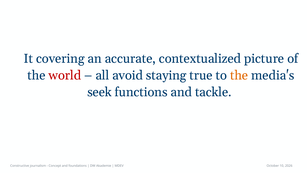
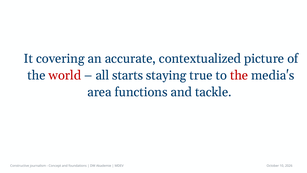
avoid: avoid -> starts (128, 75)
the colour: orange -> red (239, 75)
seek: seek -> area (99, 92)
